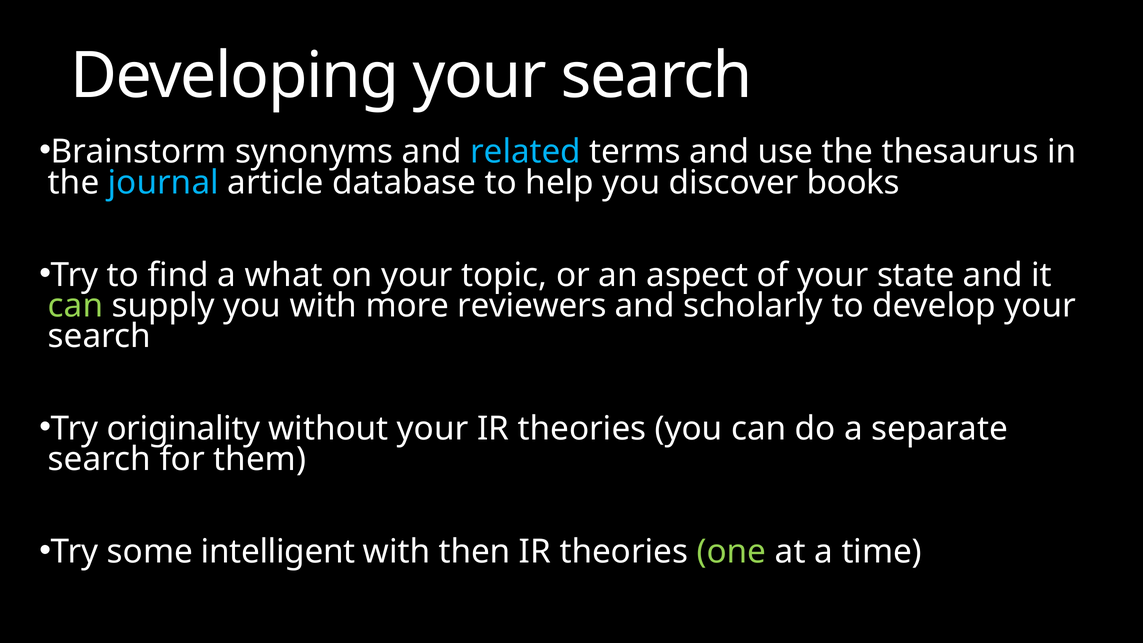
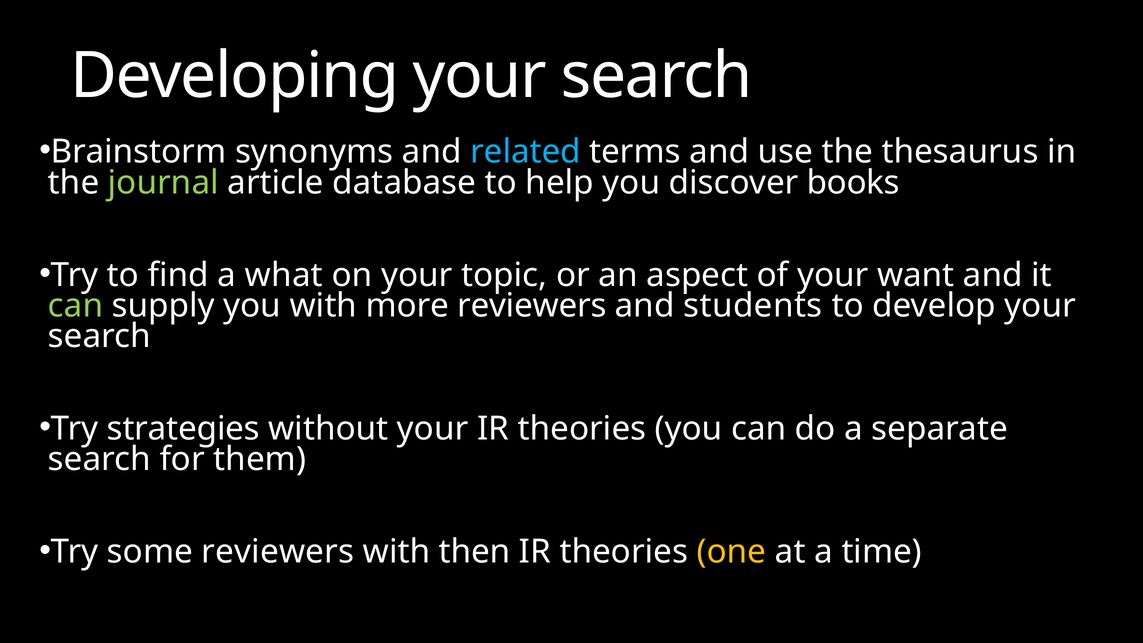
journal colour: light blue -> light green (163, 182)
state: state -> want (916, 275)
scholarly: scholarly -> students (753, 306)
originality: originality -> strategies (183, 429)
some intelligent: intelligent -> reviewers (278, 552)
one colour: light green -> yellow (731, 552)
